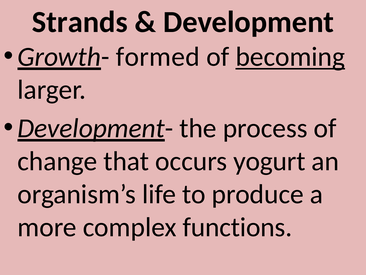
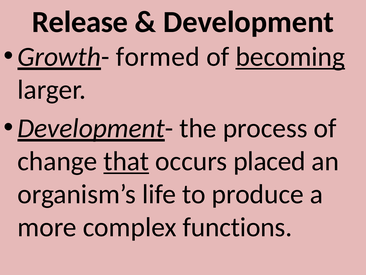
Strands: Strands -> Release (80, 22)
that underline: none -> present (126, 161)
yogurt: yogurt -> placed (269, 161)
